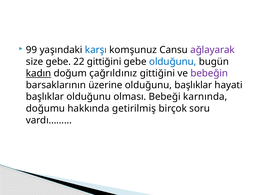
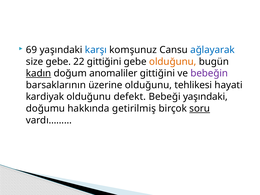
99: 99 -> 69 (32, 50)
ağlayarak colour: purple -> blue (213, 50)
olduğunu colour: blue -> orange (173, 62)
çağrıldınız: çağrıldınız -> anomaliler (113, 73)
olduğunu başlıklar: başlıklar -> tehlikesi (193, 85)
başlıklar: başlıklar -> kardiyak (45, 97)
olması: olması -> defekt (130, 97)
Bebeği karnında: karnında -> yaşındaki (205, 97)
soru underline: none -> present (200, 108)
